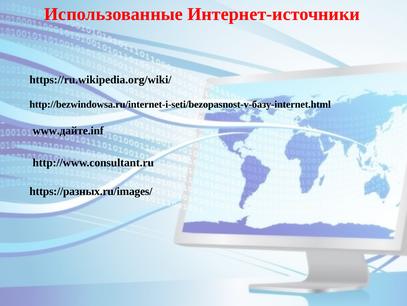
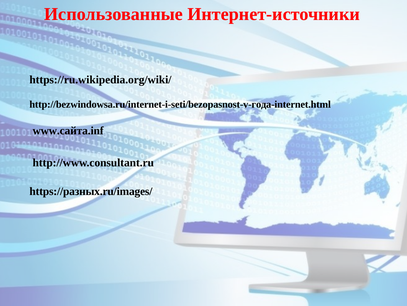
http://bezwindowsa.ru/internet-i-seti/bezopasnost-v-базу-internet.html: http://bezwindowsa.ru/internet-i-seti/bezopasnost-v-базу-internet.html -> http://bezwindowsa.ru/internet-i-seti/bezopasnost-v-года-internet.html (180, 104)
www.дайте.inf: www.дайте.inf -> www.сайта.inf (68, 130)
